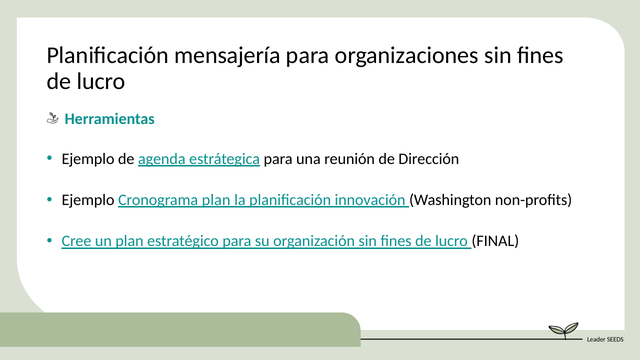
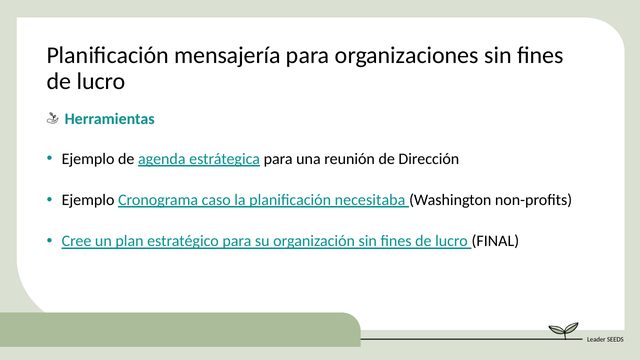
Cronograma plan: plan -> caso (216, 200)
innovación: innovación -> necesitaba (370, 200)
